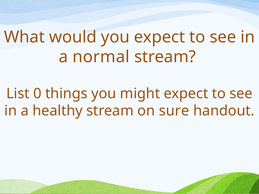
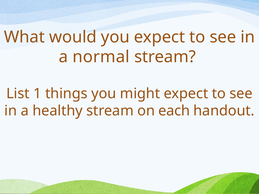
0: 0 -> 1 (37, 94)
sure: sure -> each (174, 111)
